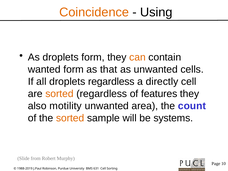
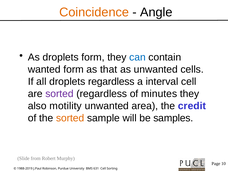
Using: Using -> Angle (156, 12)
can colour: orange -> blue (137, 57)
directly: directly -> interval (162, 82)
sorted colour: orange -> purple (59, 94)
features: features -> minutes (159, 94)
count: count -> credit (192, 106)
systems: systems -> samples (173, 118)
